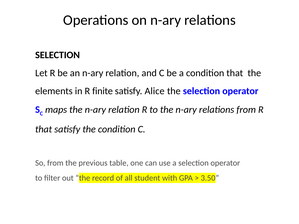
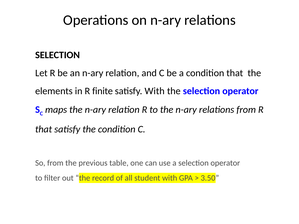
satisfy Alice: Alice -> With (155, 91)
